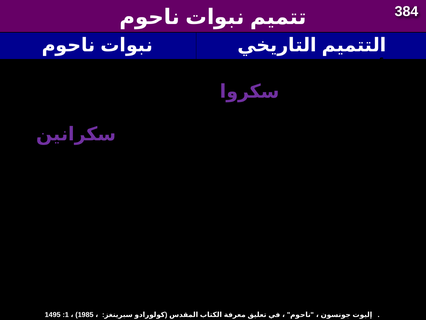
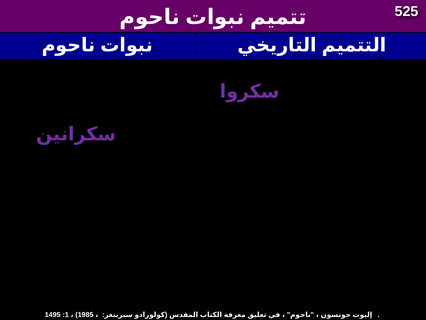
384: 384 -> 525 (406, 12)
